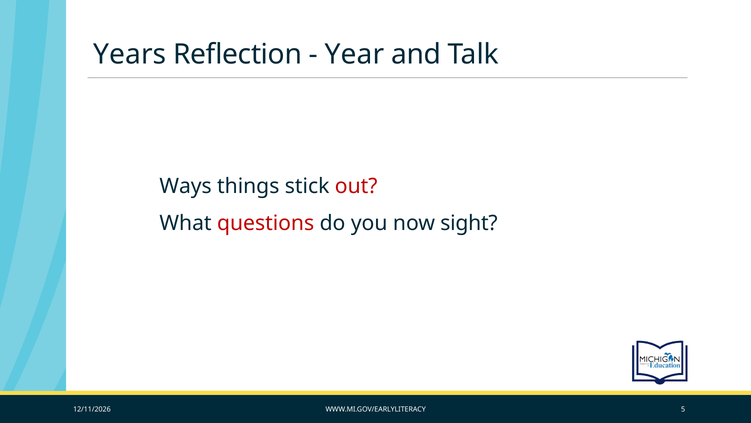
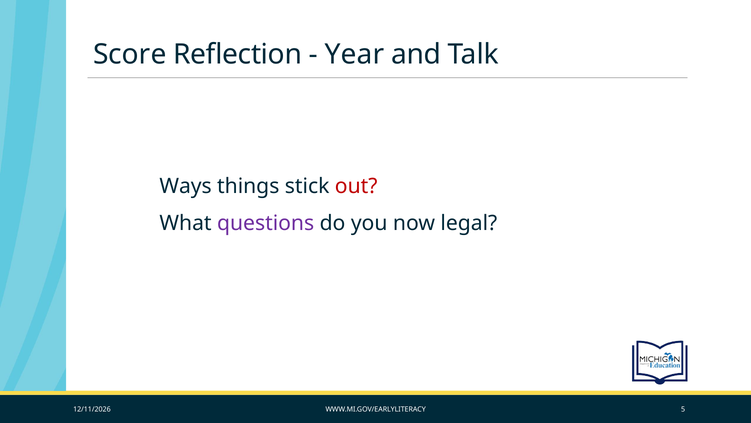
Years: Years -> Score (130, 54)
questions colour: red -> purple (266, 223)
sight: sight -> legal (469, 223)
